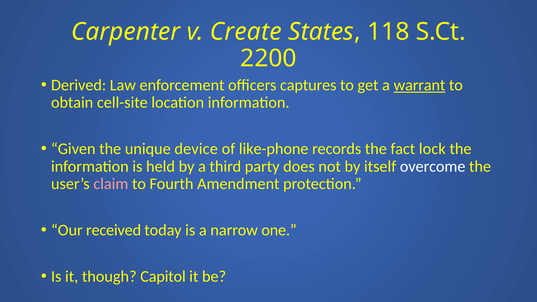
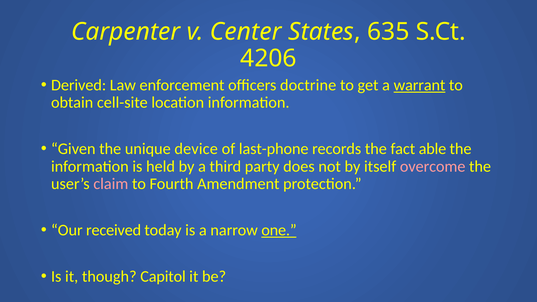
Create: Create -> Center (246, 32)
118: 118 -> 635 (388, 32)
2200: 2200 -> 4206 (268, 58)
captures: captures -> doctrine (308, 85)
like-phone: like-phone -> last-phone (274, 149)
lock: lock -> able (432, 149)
overcome colour: white -> pink (433, 166)
one underline: none -> present (279, 230)
